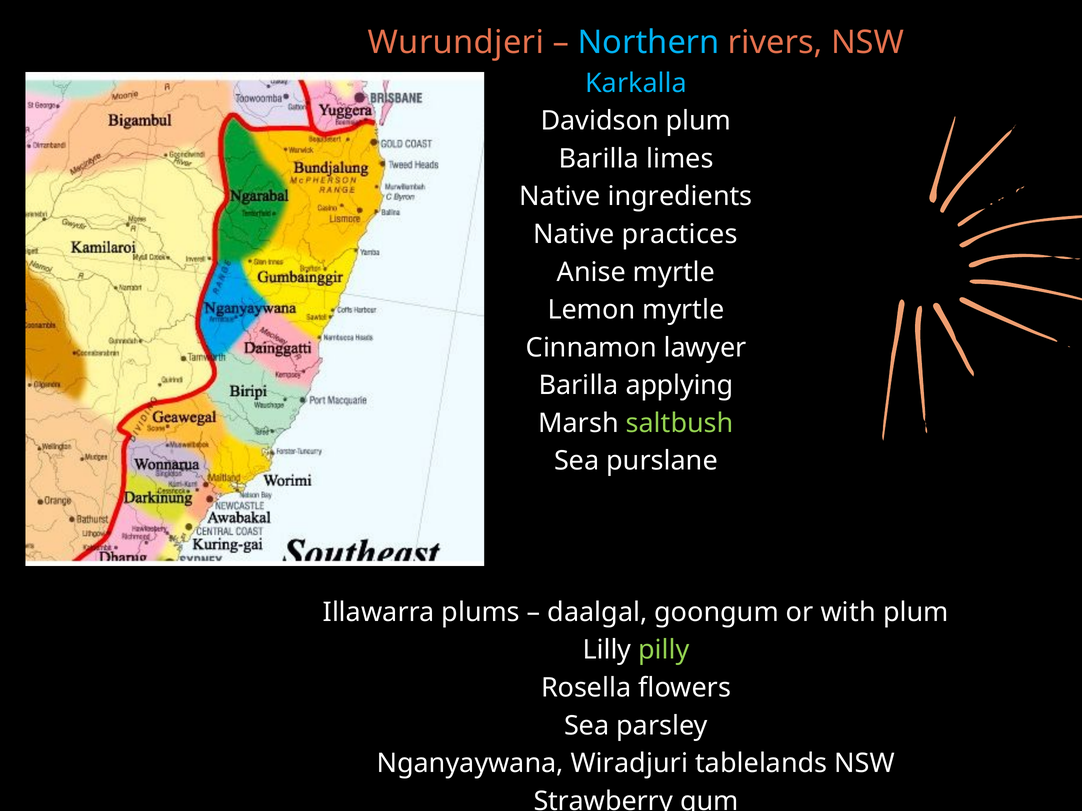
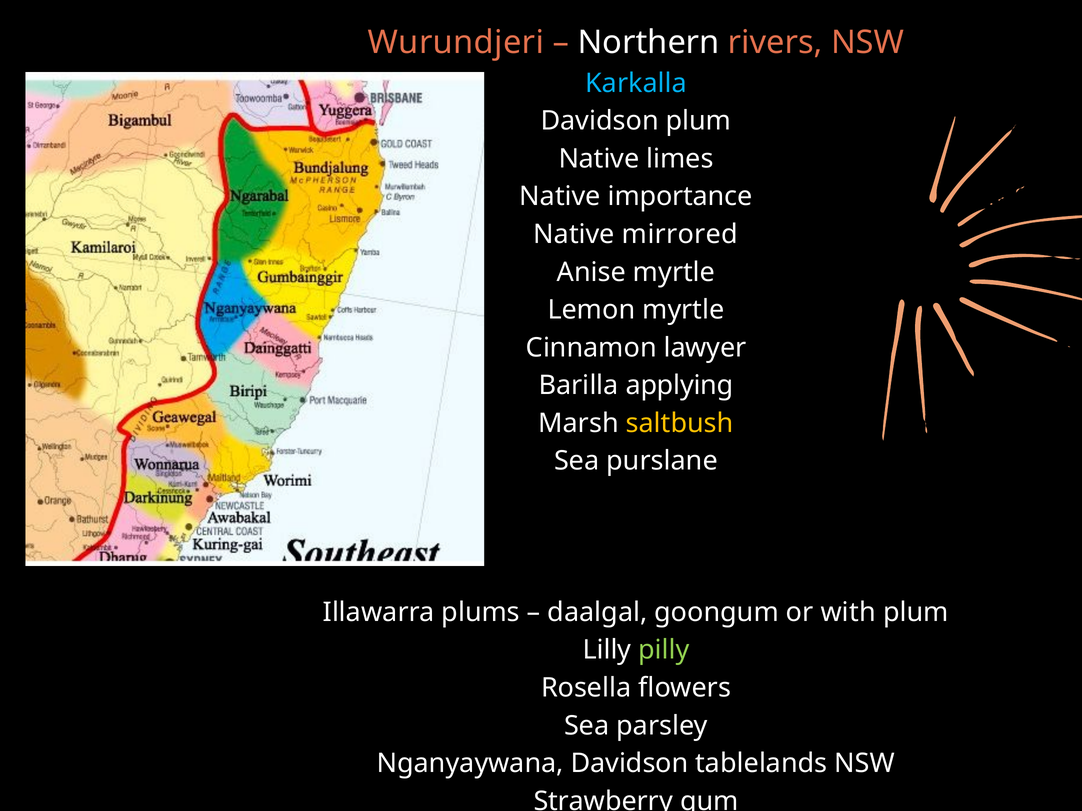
Northern colour: light blue -> white (649, 42)
Barilla: Barilla -> Native (599, 159)
ingredients: ingredients -> importance (680, 197)
practices: practices -> mirrored (680, 234)
saltbush colour: light green -> yellow (680, 424)
Nganyaywana Wiradjuri: Wiradjuri -> Davidson (630, 764)
